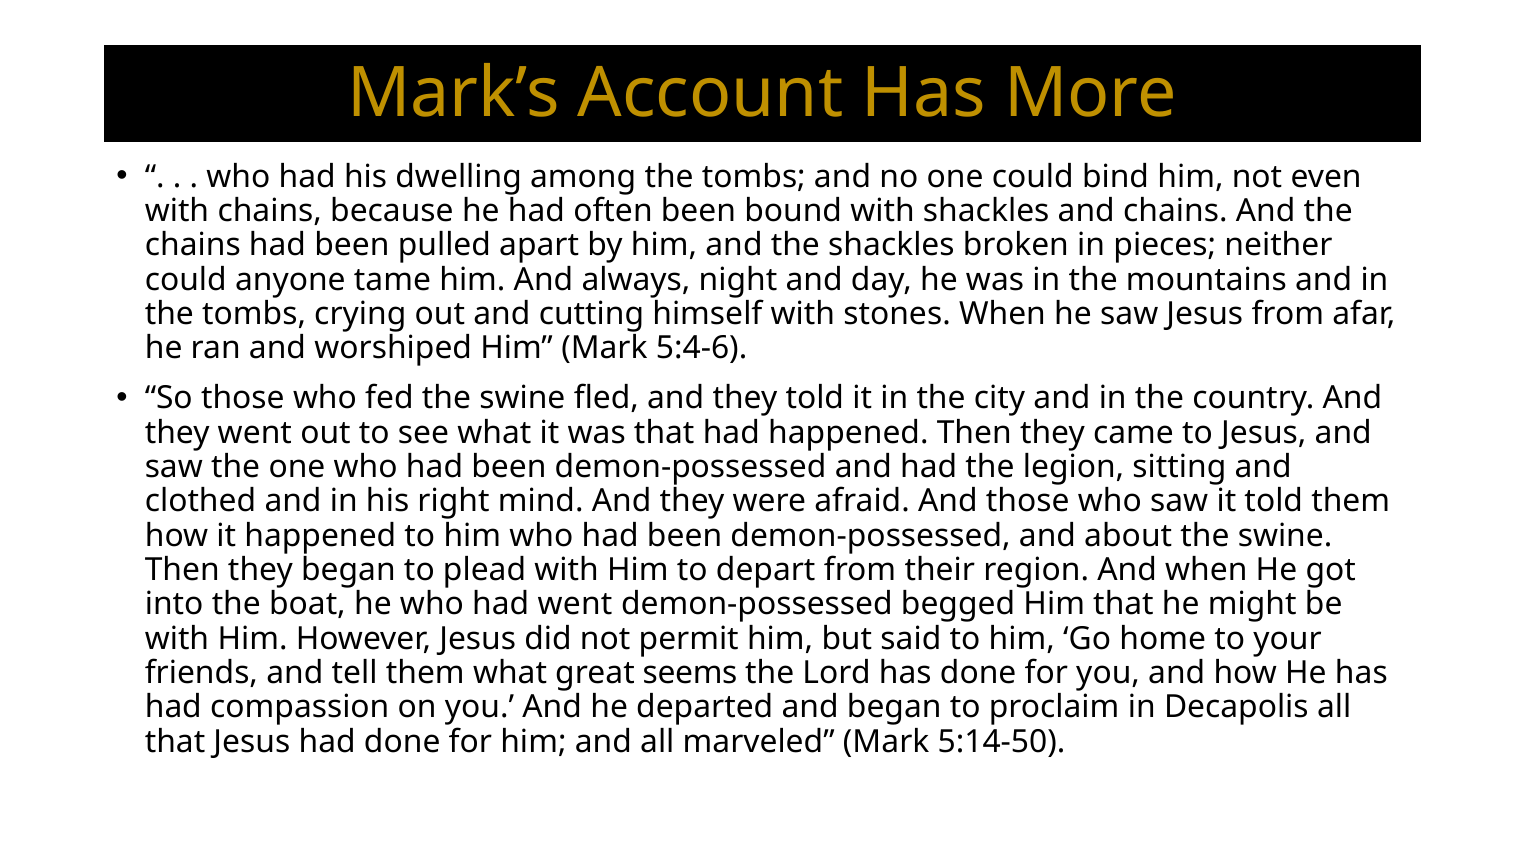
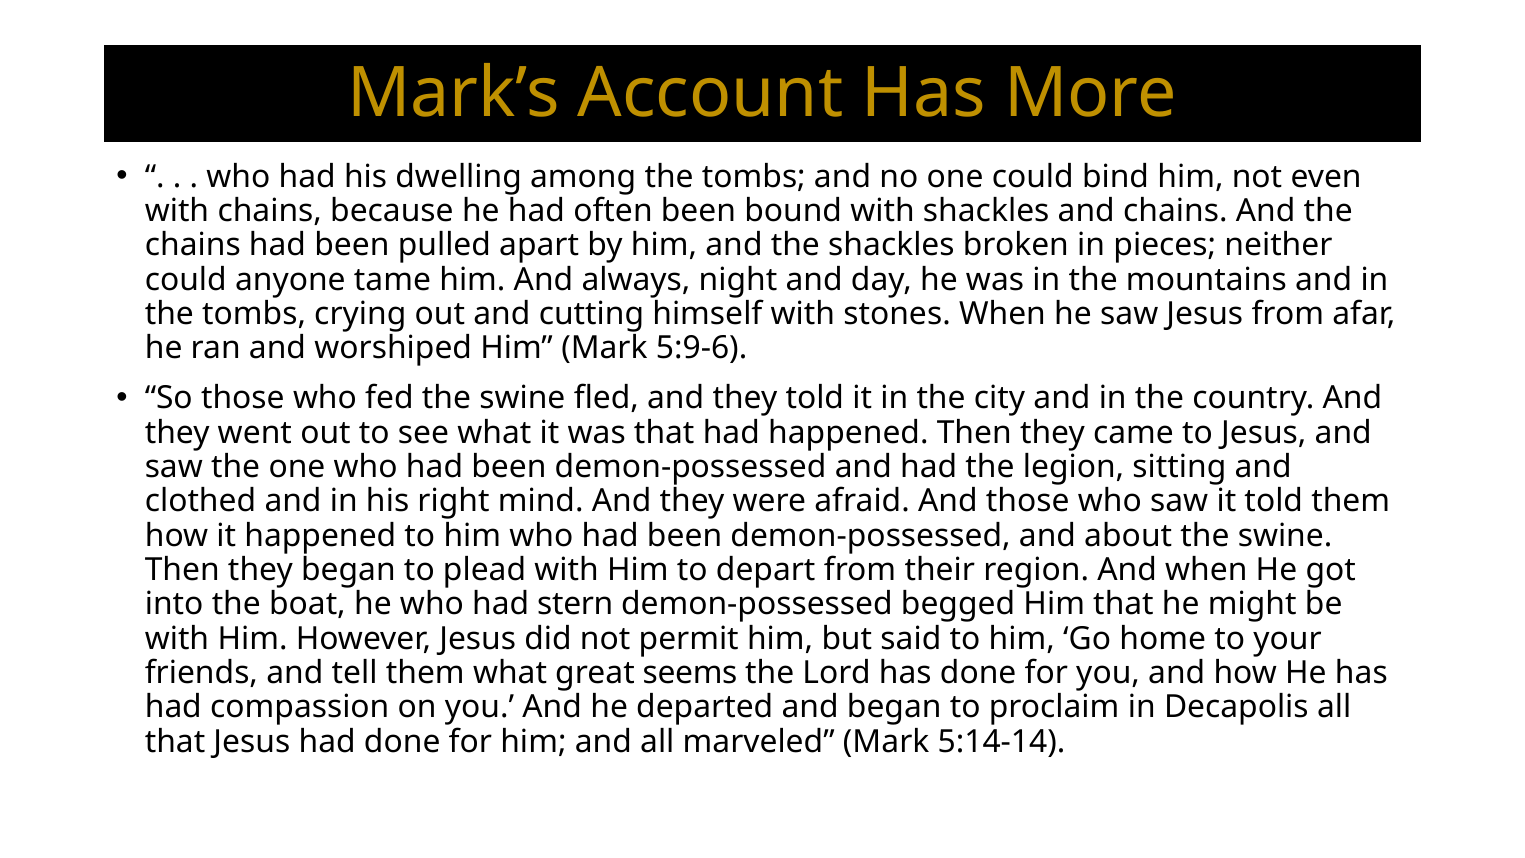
5:4-6: 5:4-6 -> 5:9-6 (702, 348)
had went: went -> stern (575, 604)
5:14-50: 5:14-50 -> 5:14-14 (1002, 741)
